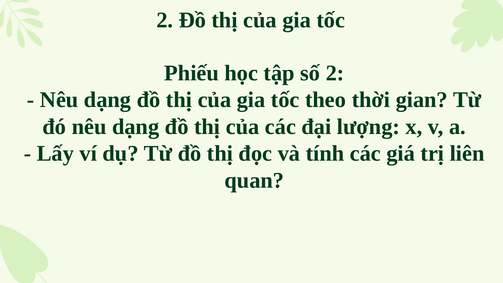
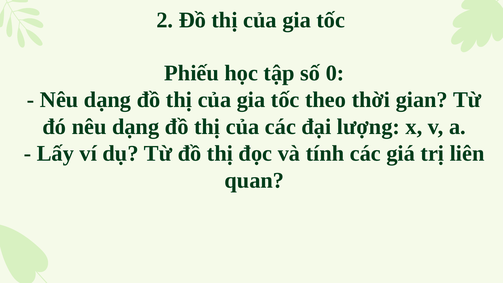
số 2: 2 -> 0 (335, 73)
